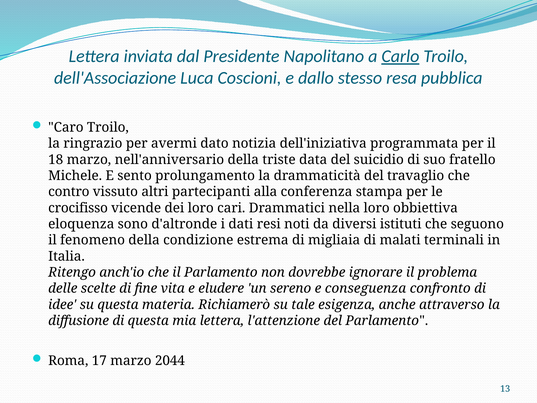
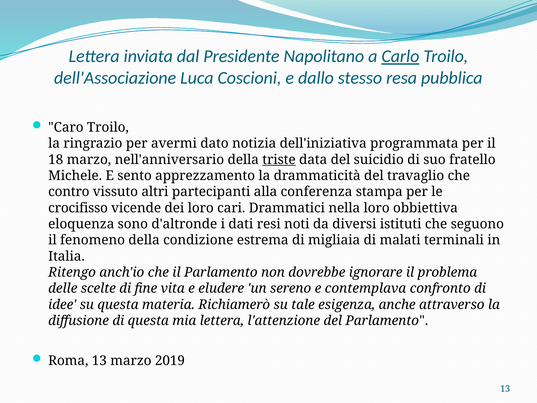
triste underline: none -> present (279, 159)
prolungamento: prolungamento -> apprezzamento (205, 176)
conseguenza: conseguenza -> contemplava (366, 288)
Roma 17: 17 -> 13 (99, 361)
2044: 2044 -> 2019 (170, 361)
